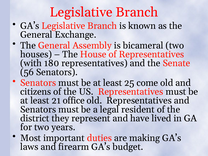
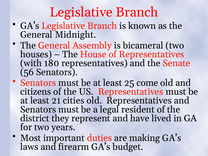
Exchange: Exchange -> Midnight (75, 35)
office: office -> cities (74, 101)
